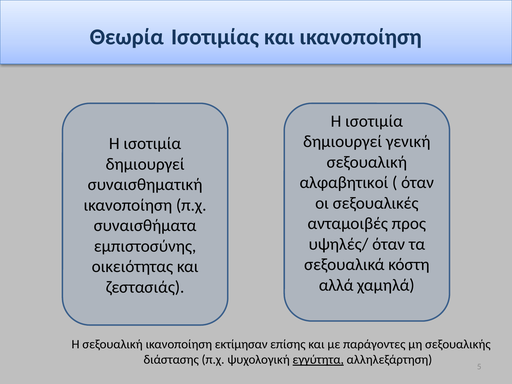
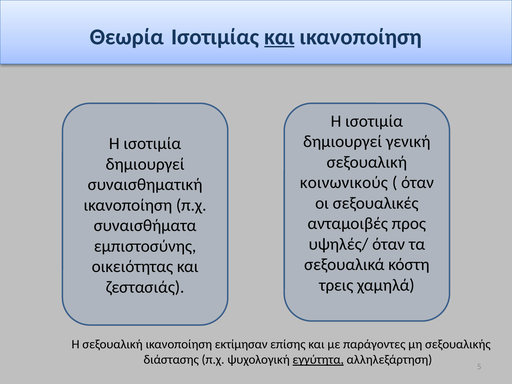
και underline: none -> present (279, 37)
αλφαβητικοί: αλφαβητικοί -> κοινωνικούς (344, 183)
αλλά: αλλά -> τρεις (336, 285)
